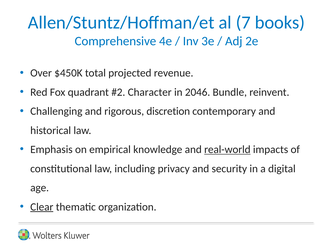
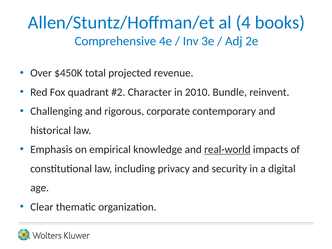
7: 7 -> 4 (243, 23)
2046: 2046 -> 2010 (198, 92)
discretion: discretion -> corporate (168, 111)
Clear underline: present -> none (42, 207)
